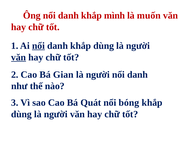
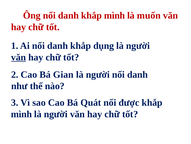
nổi underline: present -> none (38, 46)
danh khắp dùng: dùng -> dụng (104, 46)
bóng: bóng -> được (129, 102)
dùng: dùng -> mình (21, 114)
